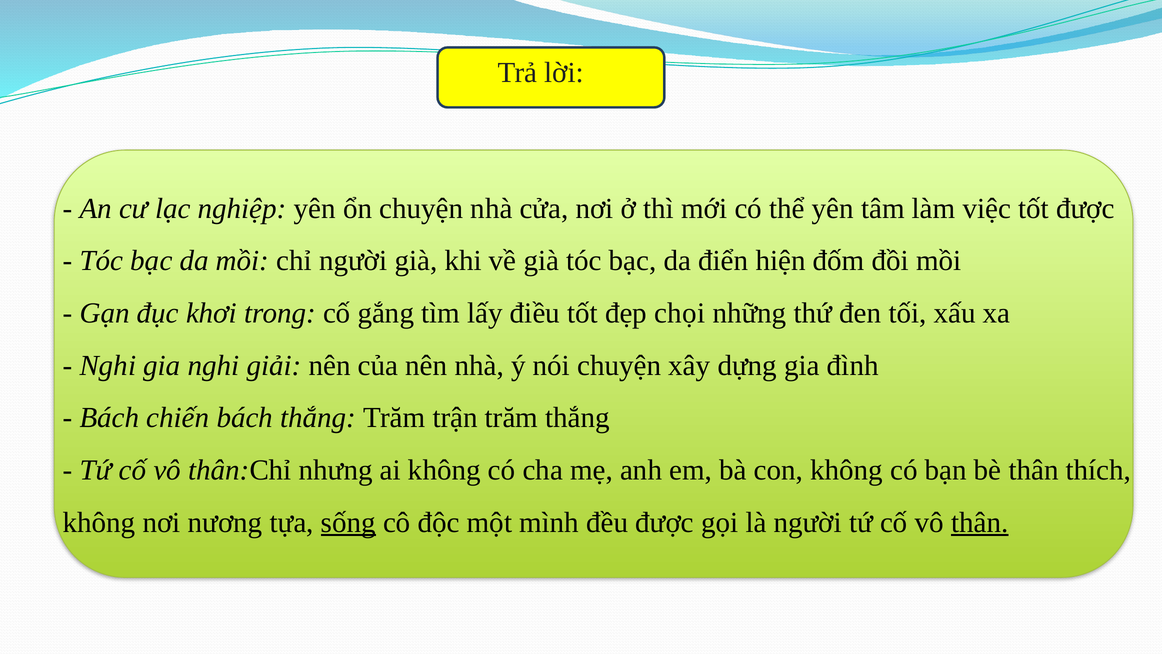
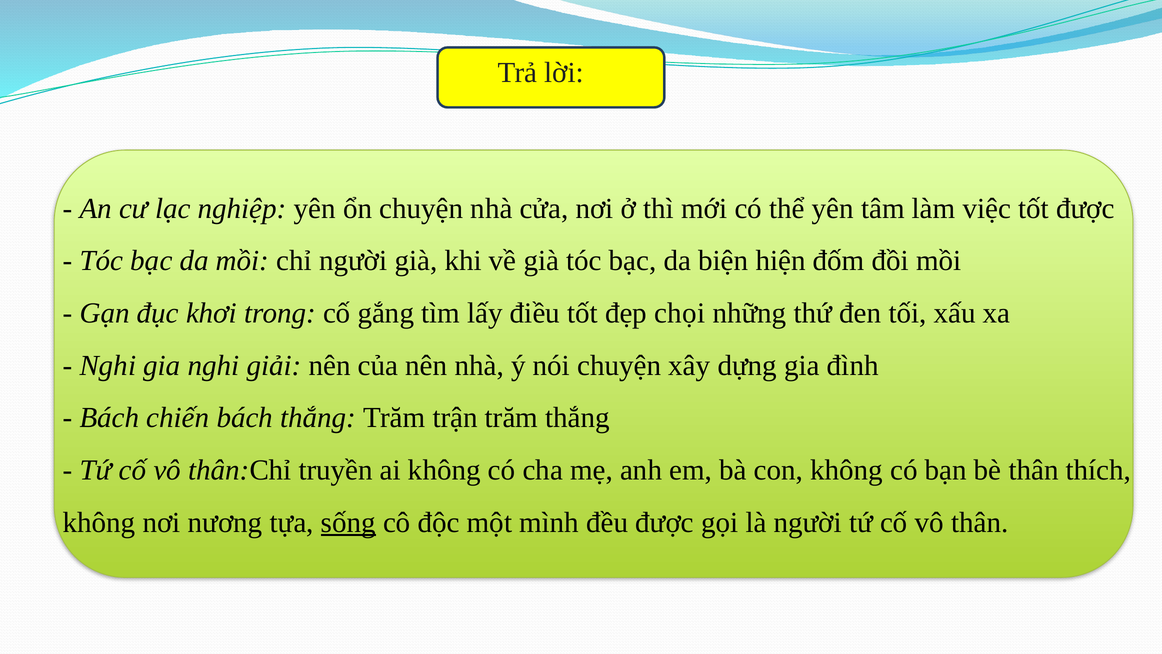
điển: điển -> biện (723, 261)
nhưng: nhưng -> truyền (336, 470)
thân underline: present -> none (980, 522)
